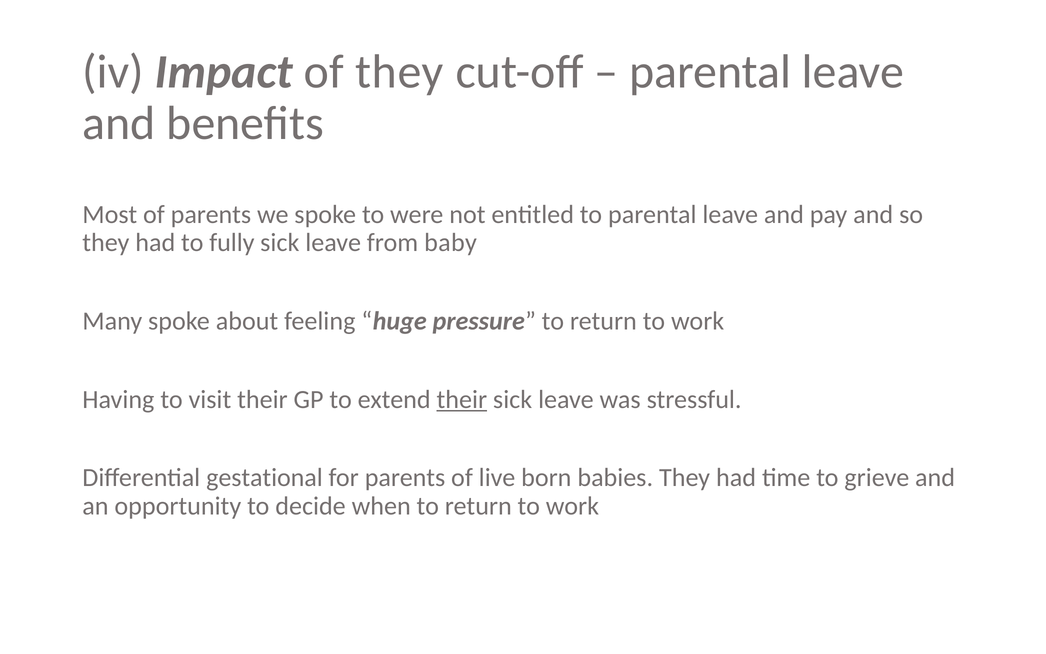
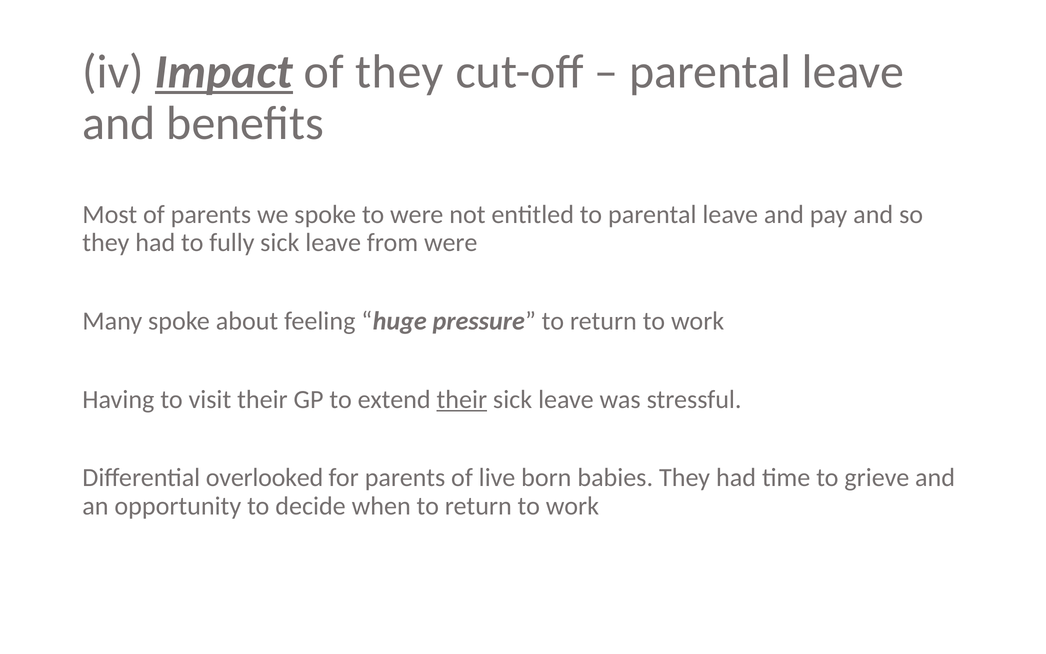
Impact underline: none -> present (224, 72)
from baby: baby -> were (451, 243)
gestational: gestational -> overlooked (265, 478)
